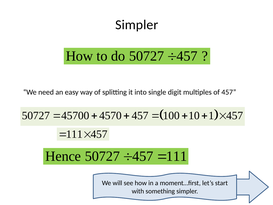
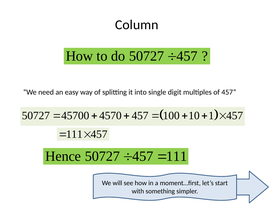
Simpler: Simpler -> Column (137, 25)
